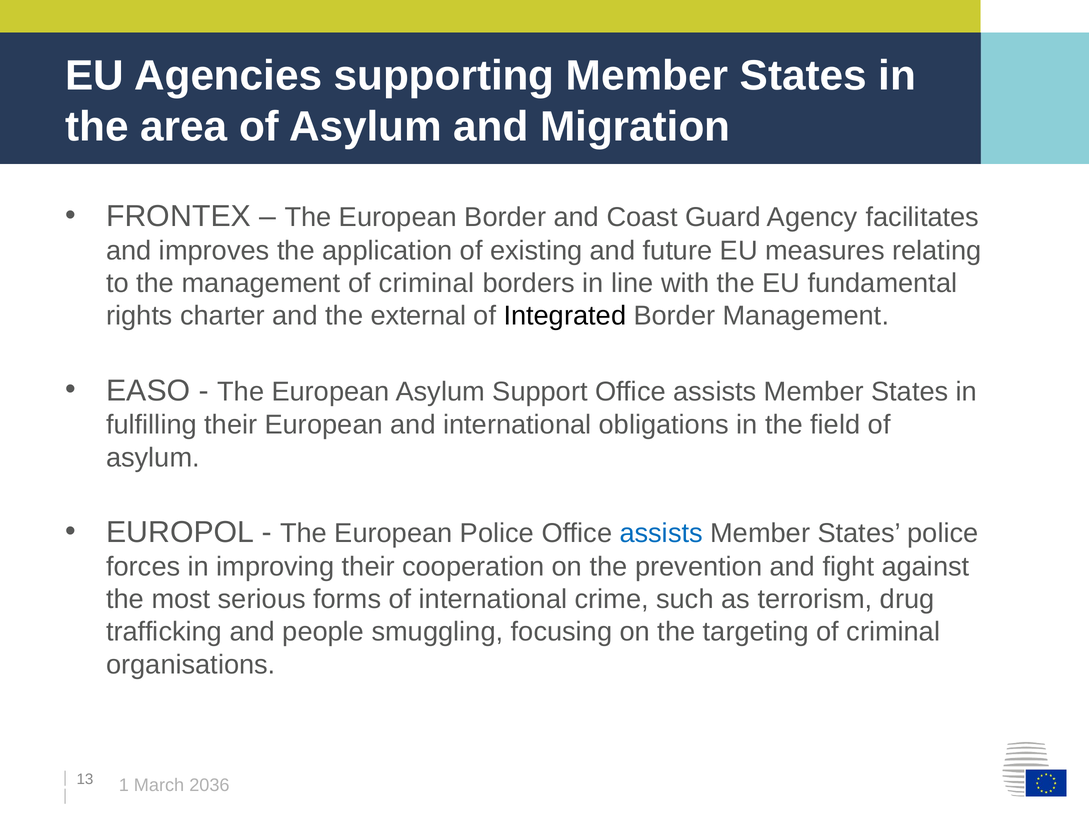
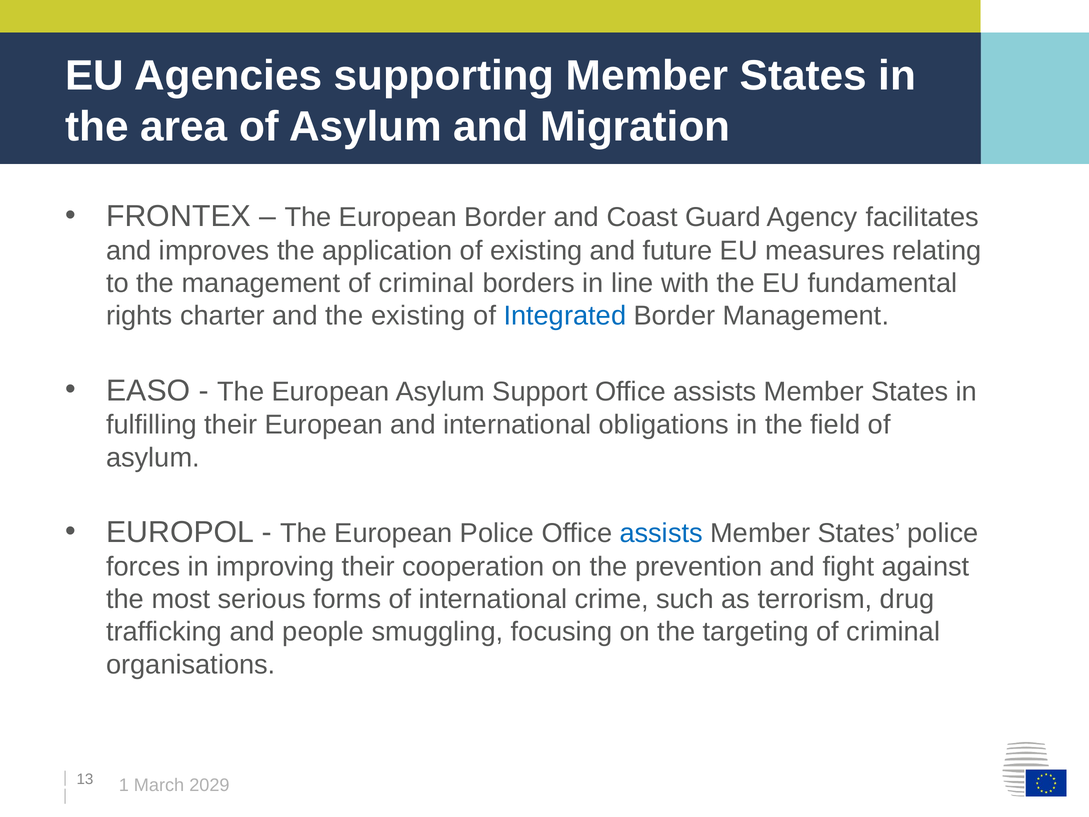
the external: external -> existing (418, 316)
Integrated colour: black -> blue (565, 316)
2036: 2036 -> 2029 (209, 785)
